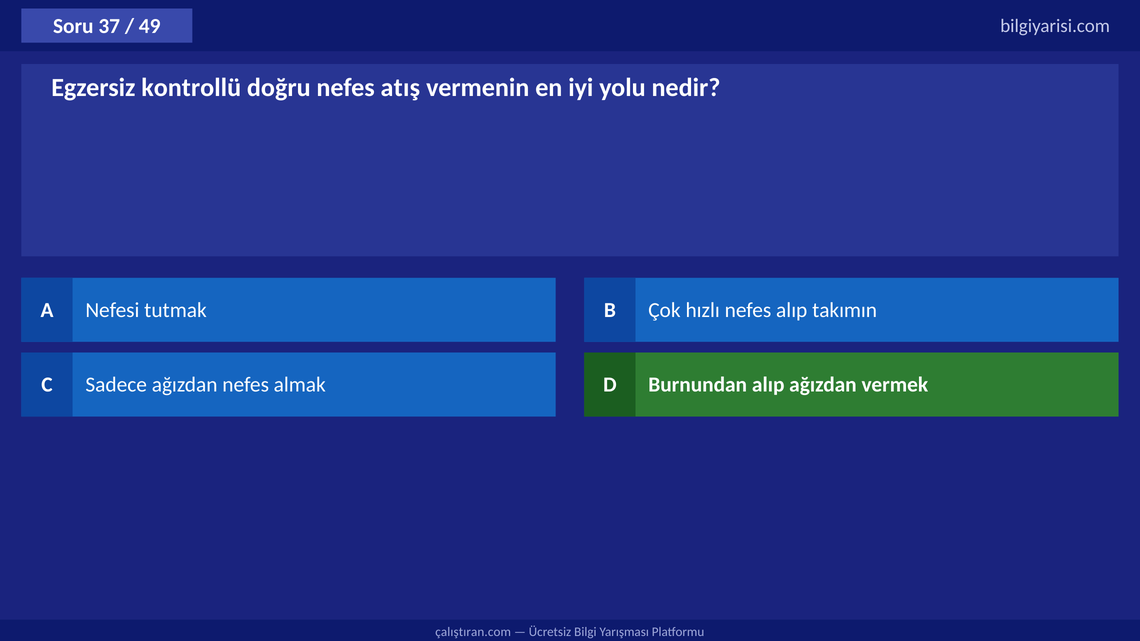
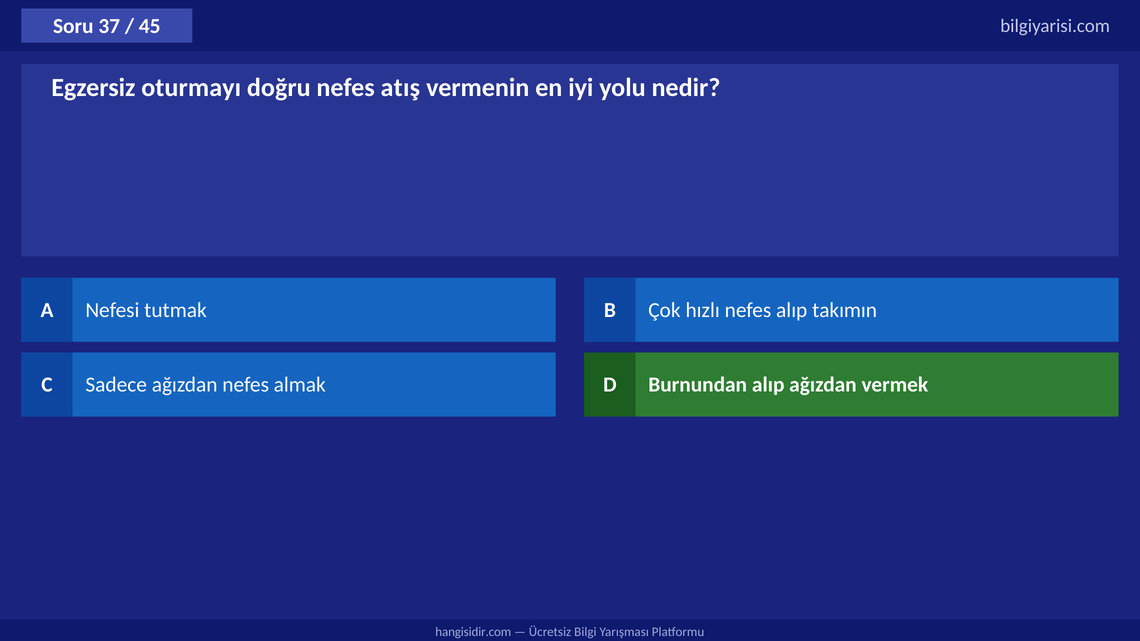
49: 49 -> 45 (150, 26)
kontrollü: kontrollü -> oturmayı (191, 88)
çalıştıran.com: çalıştıran.com -> hangisidir.com (473, 632)
